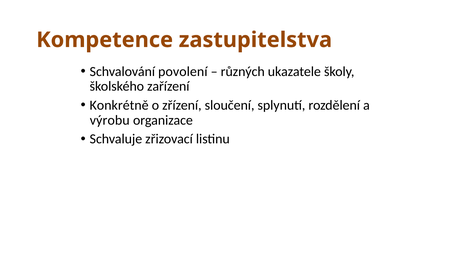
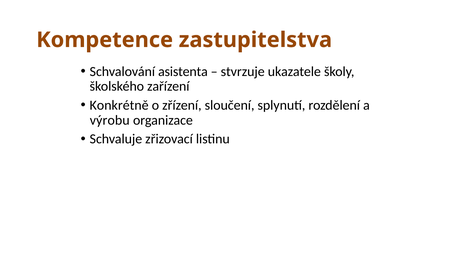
povolení: povolení -> asistenta (183, 72)
různých: různých -> stvrzuje (243, 72)
